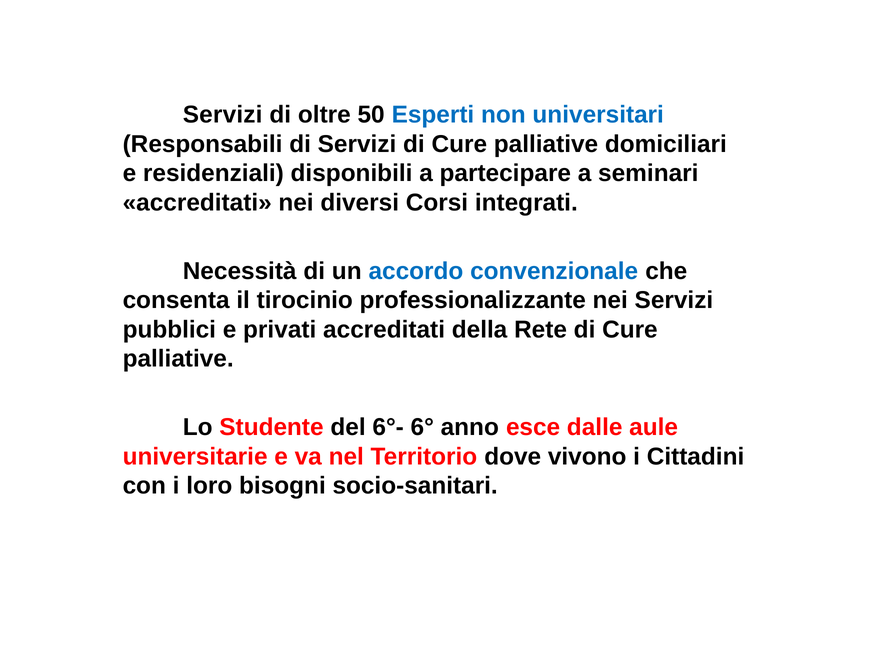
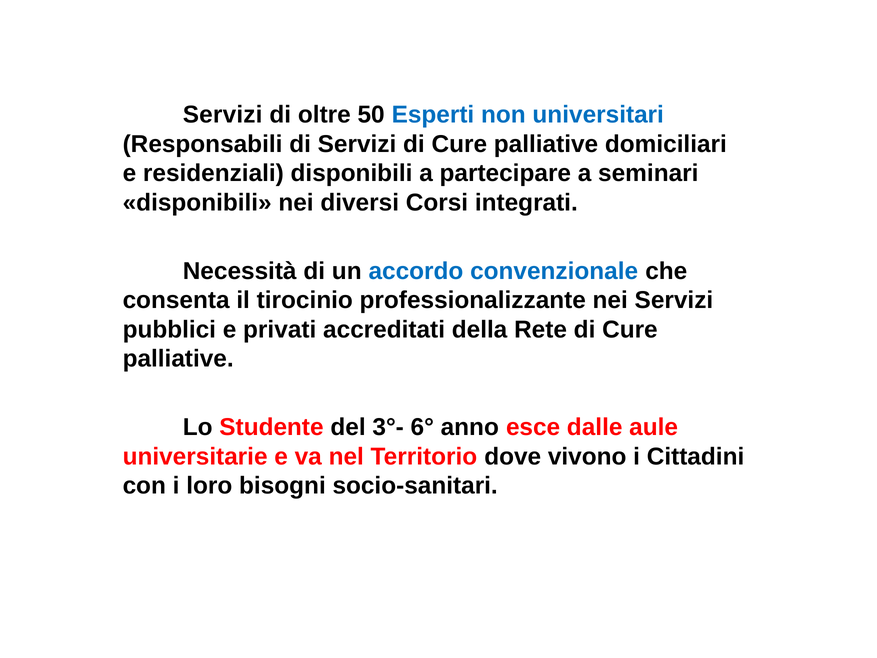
accreditati: accreditati -> disponibili (197, 203)
6°-: 6°- -> 3°- (388, 427)
